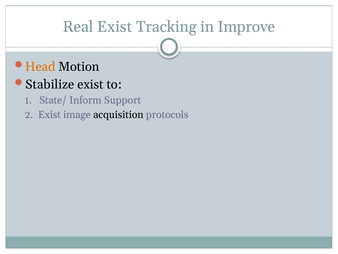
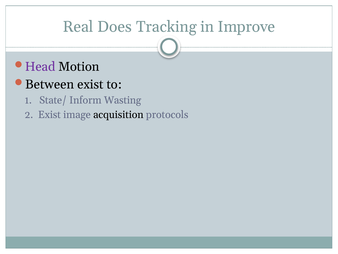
Real Exist: Exist -> Does (115, 27)
Head colour: orange -> purple (40, 67)
Stabilize: Stabilize -> Between (50, 84)
Support: Support -> Wasting (123, 100)
